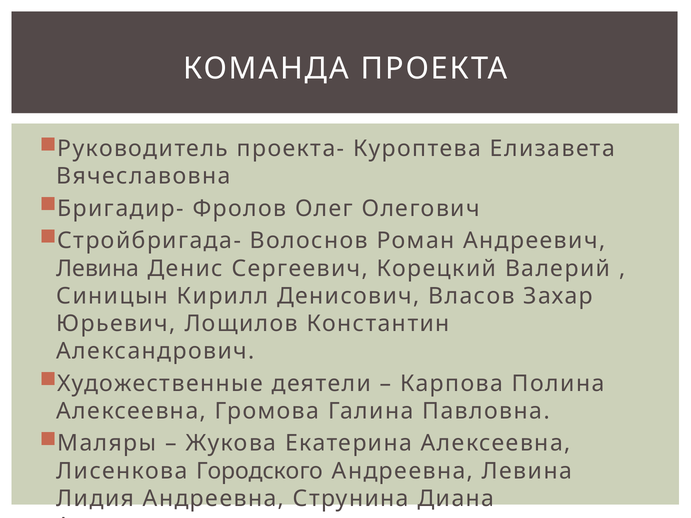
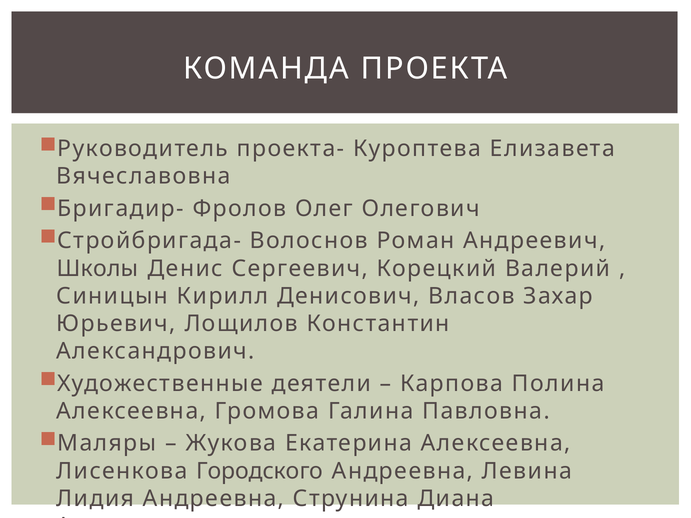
Левина: Левина -> Школы (98, 269)
